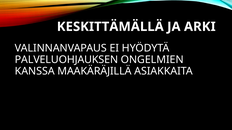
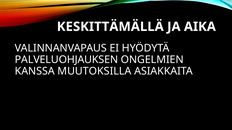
ARKI: ARKI -> AIKA (200, 27)
MAAKÄRÄJILLÄ: MAAKÄRÄJILLÄ -> MUUTOKSILLA (94, 71)
